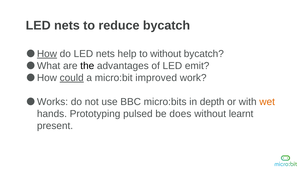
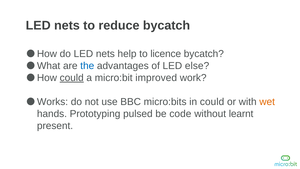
How underline: present -> none (47, 54)
to without: without -> licence (166, 54)
the colour: black -> blue (87, 66)
emit: emit -> else (197, 66)
in depth: depth -> could (212, 102)
does: does -> code (180, 114)
